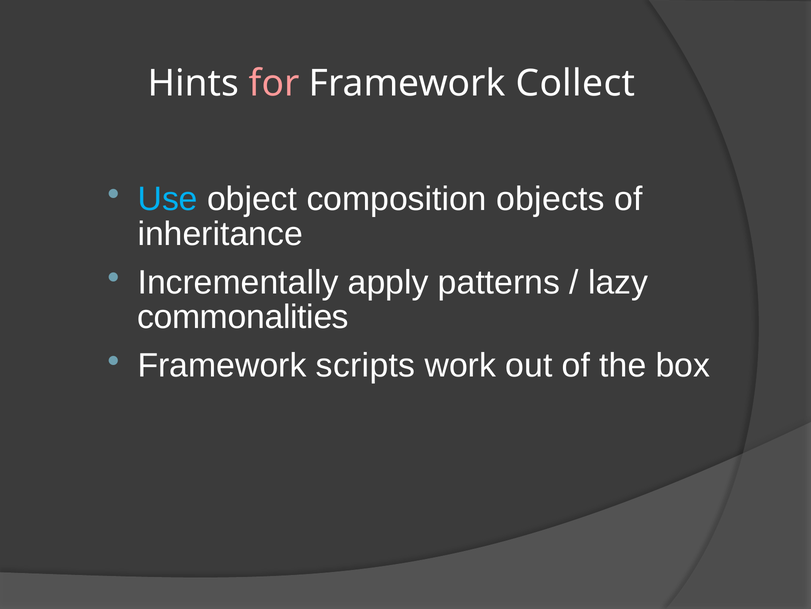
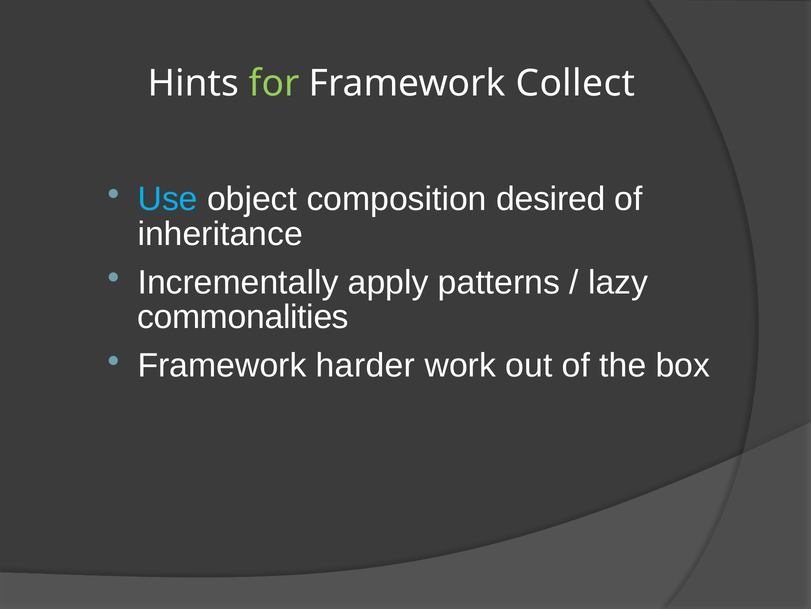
for colour: pink -> light green (274, 84)
objects: objects -> desired (551, 199)
scripts: scripts -> harder (365, 365)
